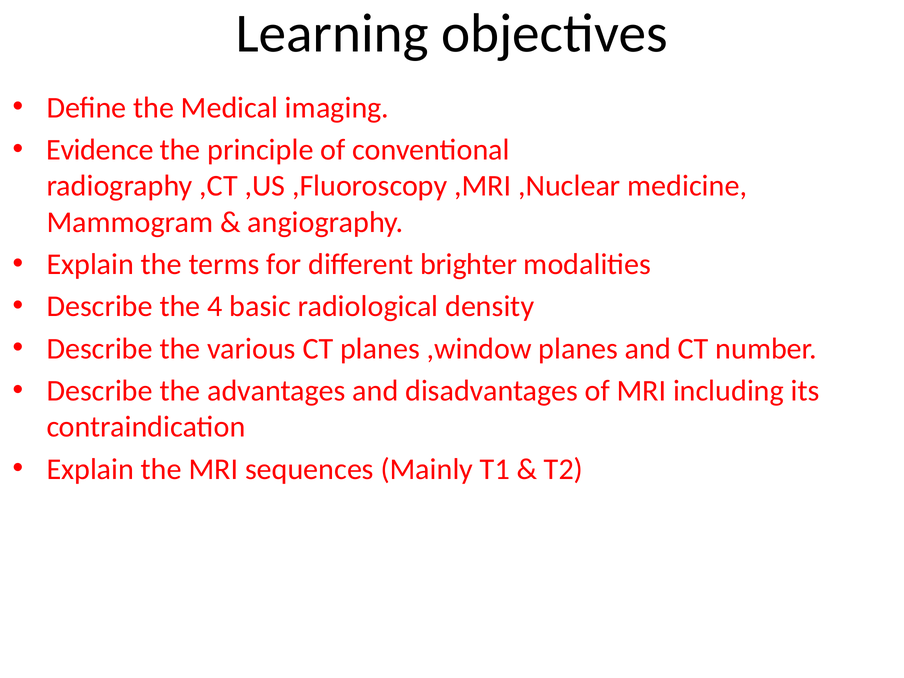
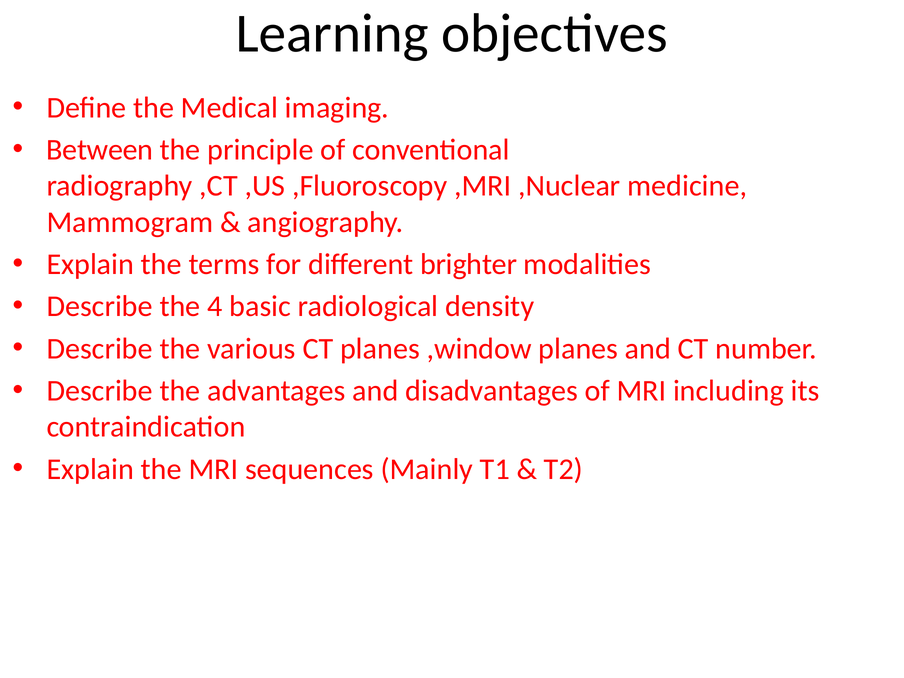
Evidence: Evidence -> Between (100, 150)
